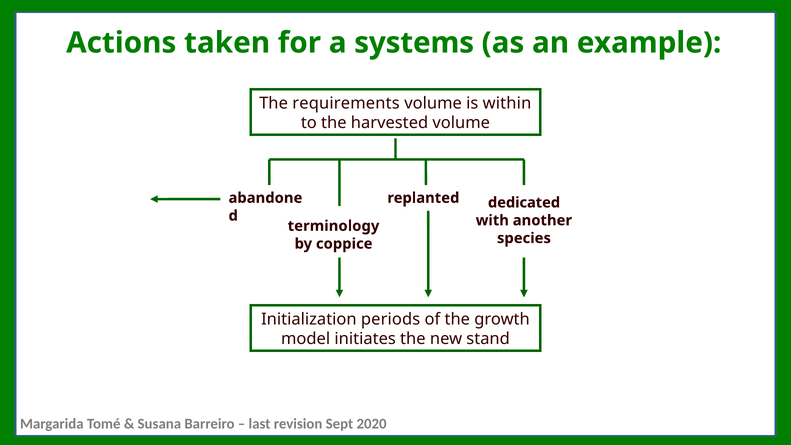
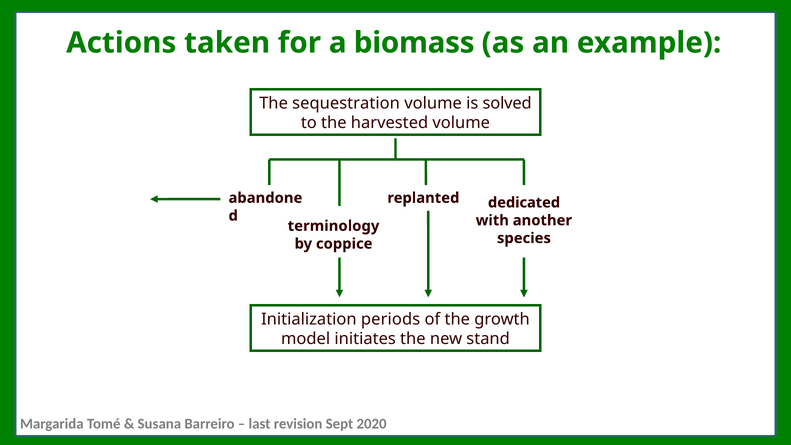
systems: systems -> biomass (414, 43)
requirements: requirements -> sequestration (346, 103)
within: within -> solved (507, 103)
